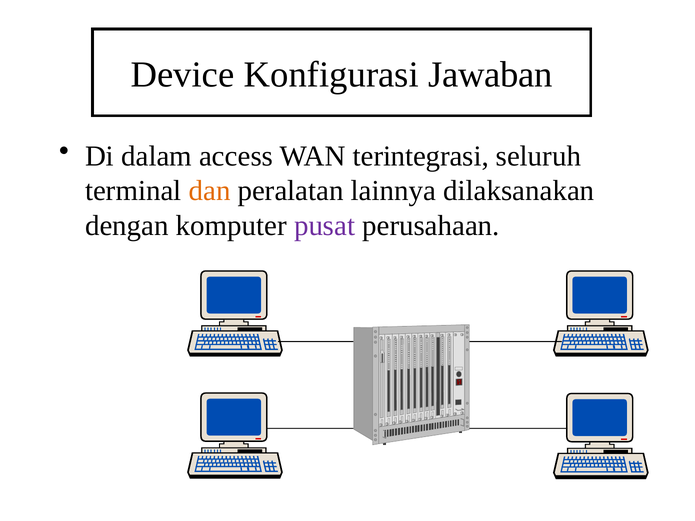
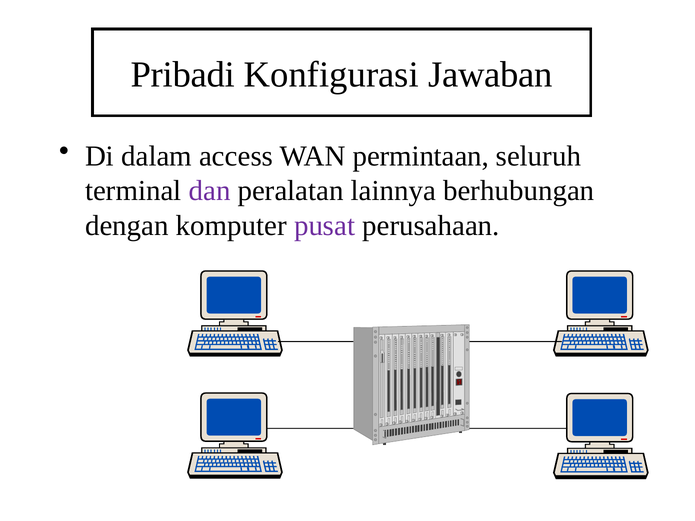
Device: Device -> Pribadi (183, 75)
terintegrasi: terintegrasi -> permintaan (421, 156)
dan colour: orange -> purple (210, 191)
dilaksanakan: dilaksanakan -> berhubungan (519, 191)
